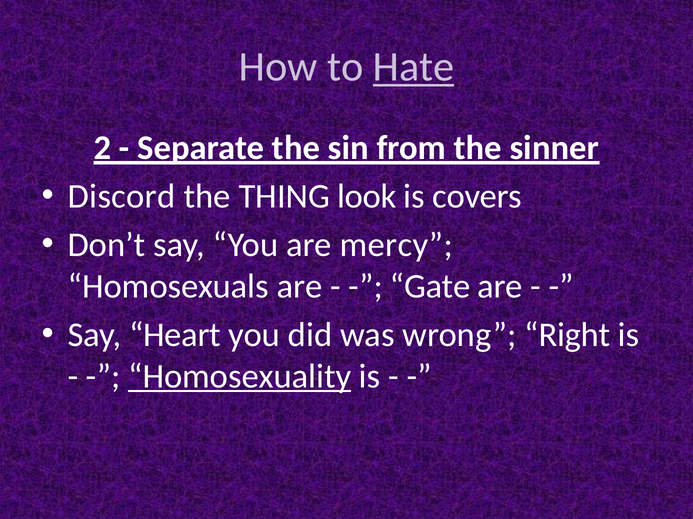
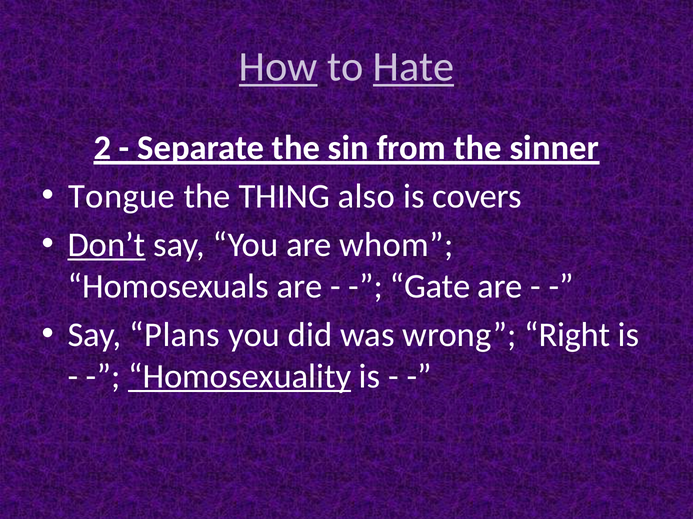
How underline: none -> present (278, 67)
Discord: Discord -> Tongue (122, 196)
look: look -> also (366, 196)
Don’t underline: none -> present (107, 245)
mercy: mercy -> whom (396, 245)
Heart: Heart -> Plans (175, 335)
